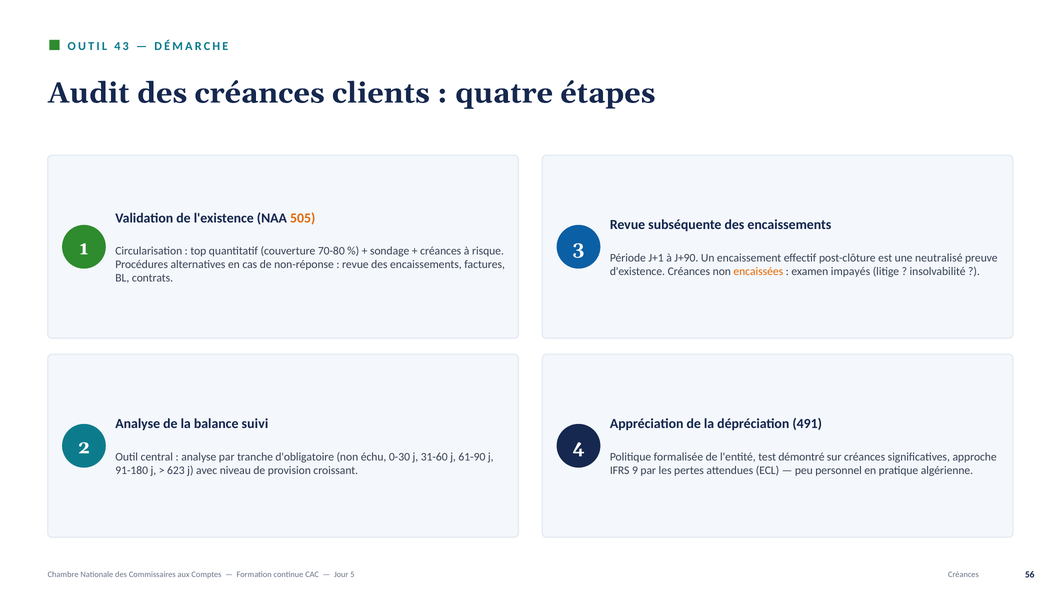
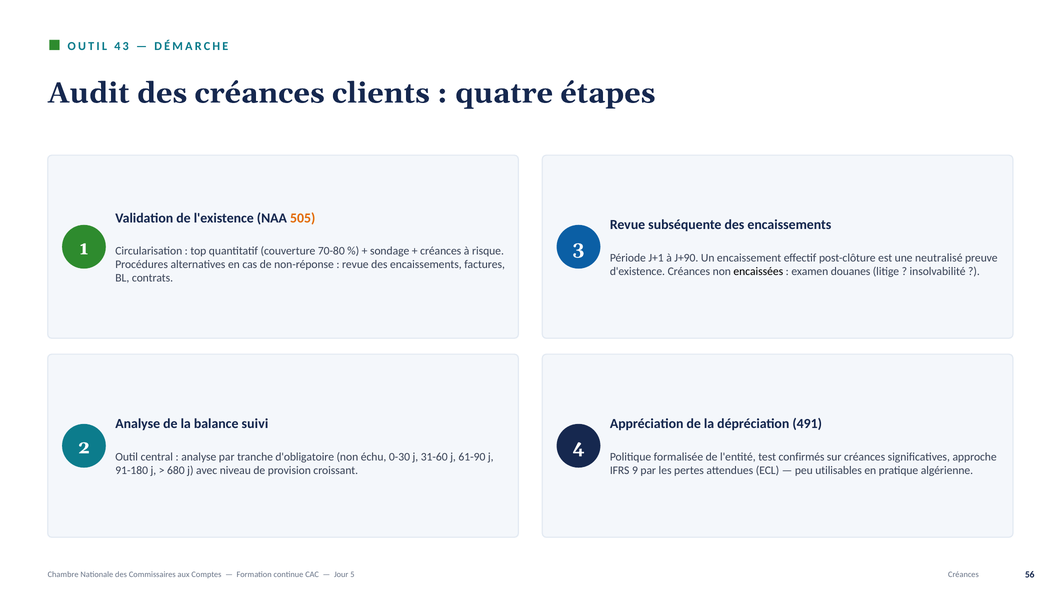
encaissées colour: orange -> black (758, 271)
impayés: impayés -> douanes (851, 271)
démontré: démontré -> confirmés (801, 457)
623: 623 -> 680 (176, 470)
personnel: personnel -> utilisables (839, 470)
